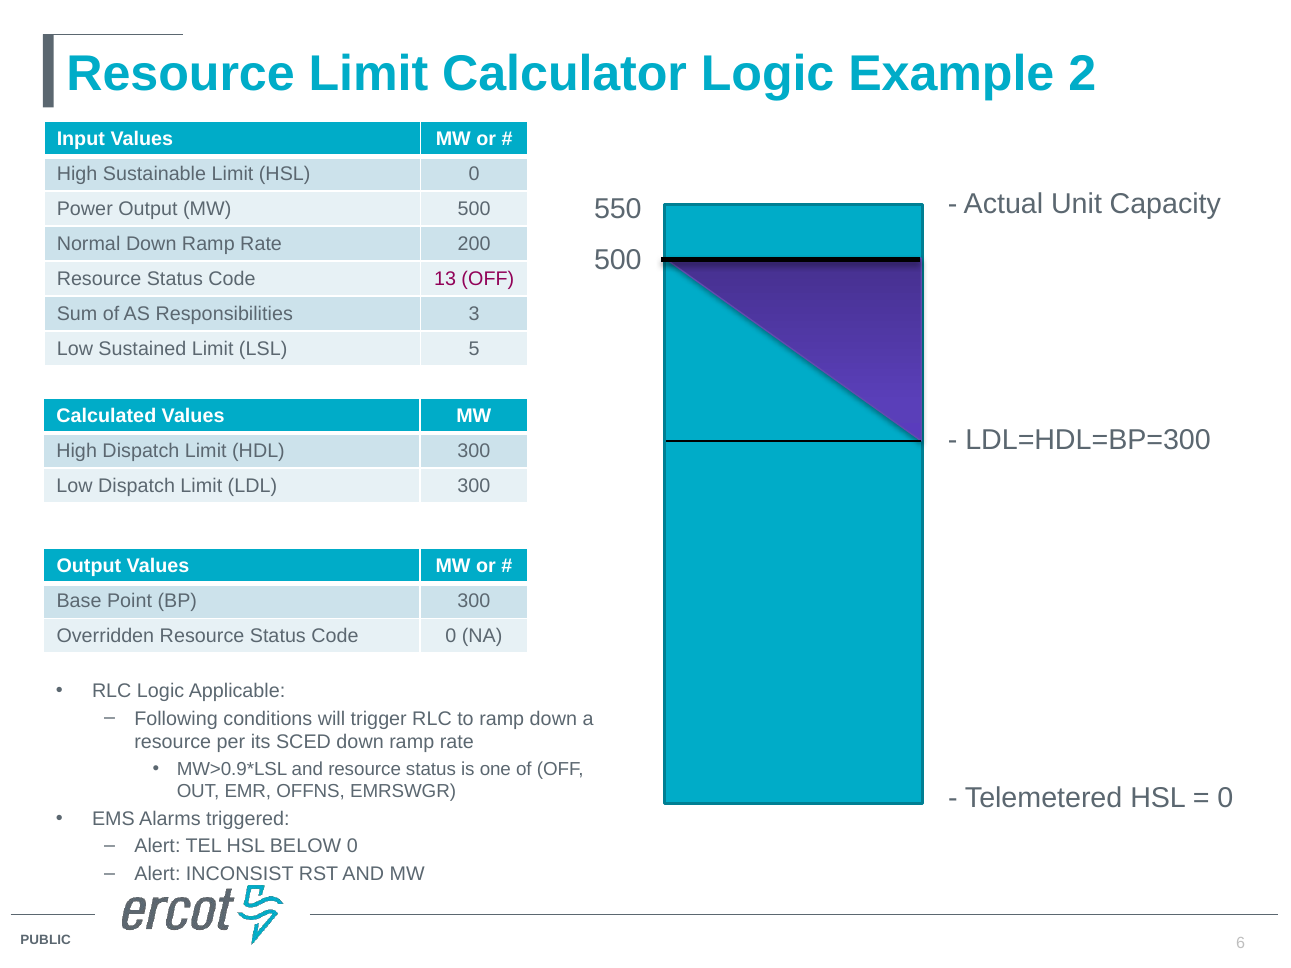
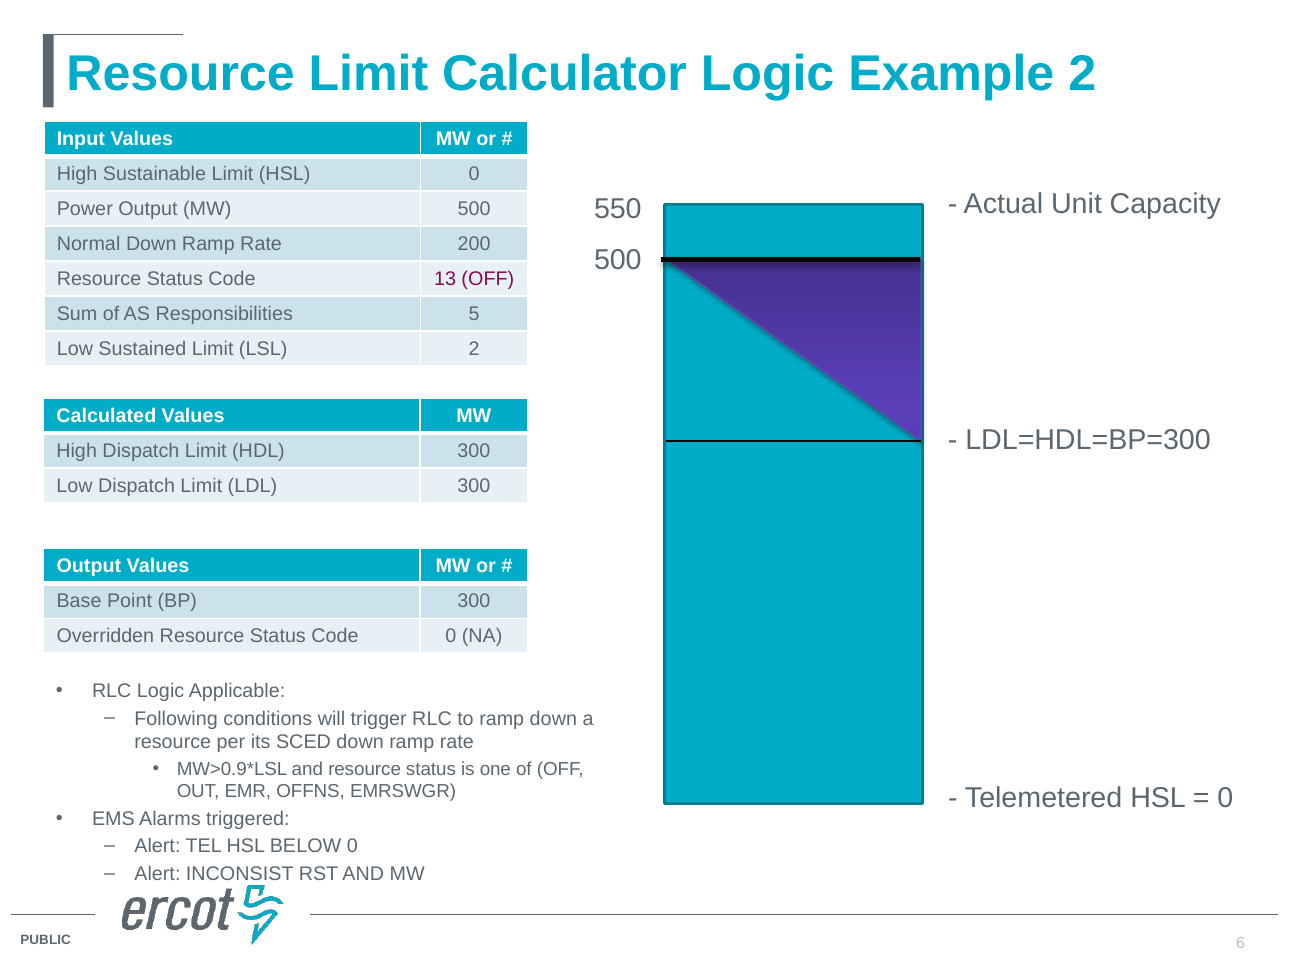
3: 3 -> 5 (474, 314)
LSL 5: 5 -> 2 (474, 349)
